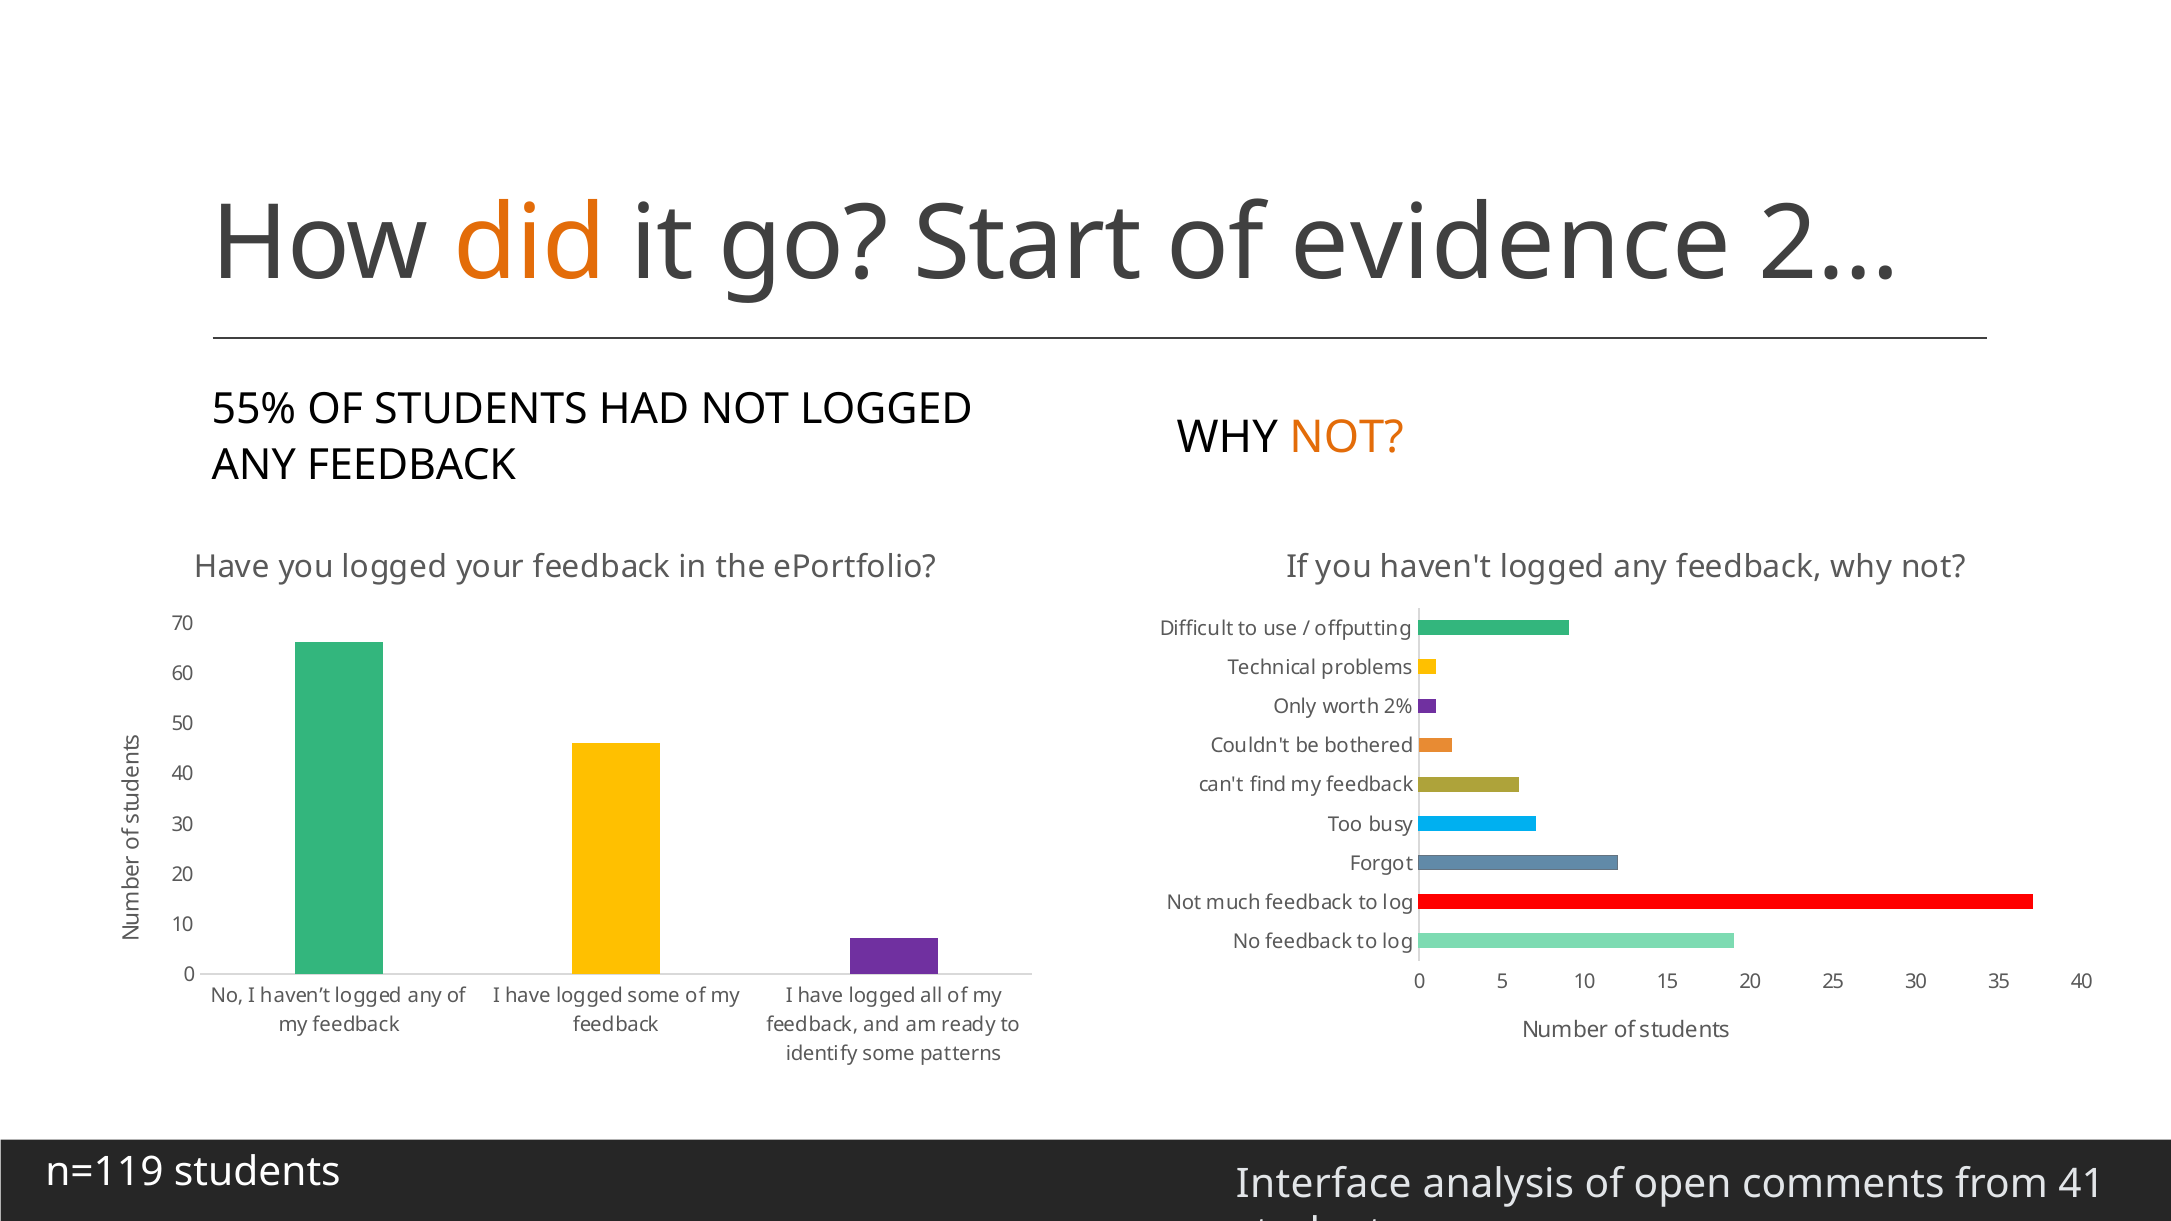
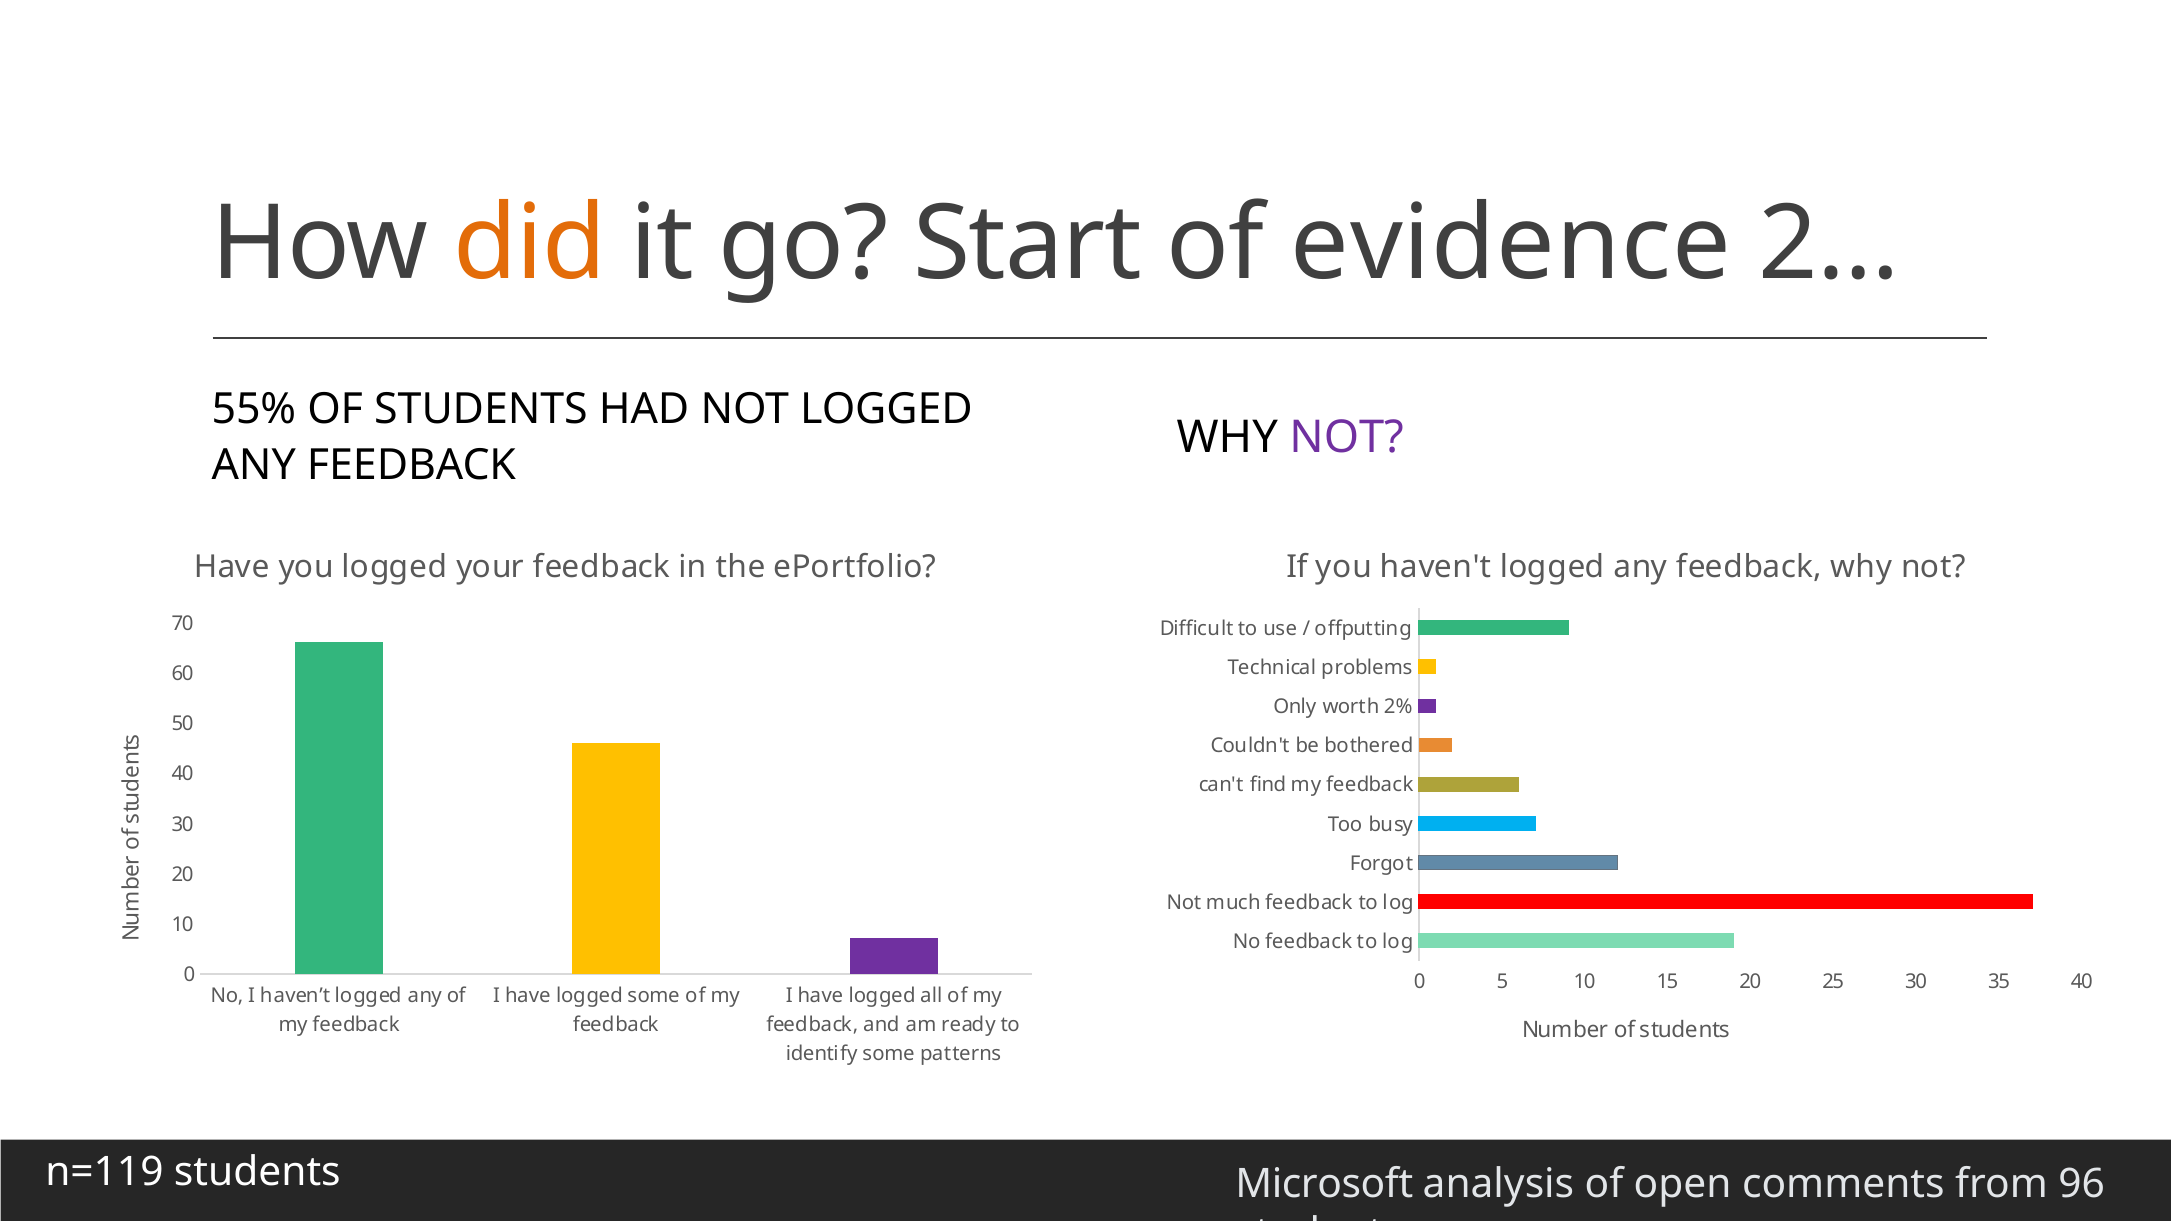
NOT colour: orange -> purple (1347, 438)
Interface: Interface -> Microsoft (1324, 1184)
41: 41 -> 96 (2082, 1184)
